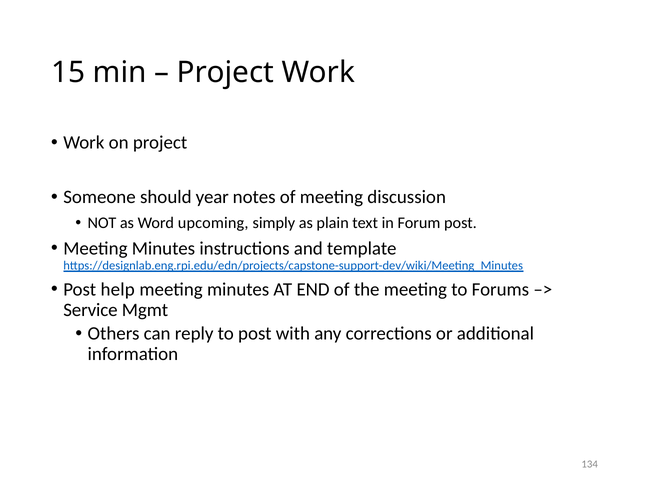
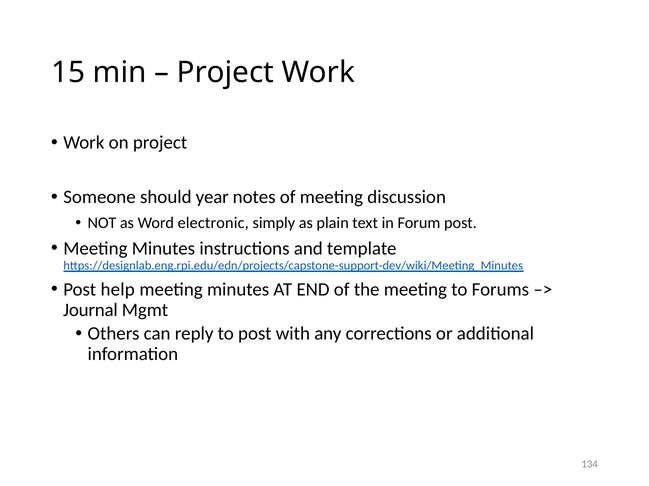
upcoming: upcoming -> electronic (213, 223)
Service: Service -> Journal (90, 310)
